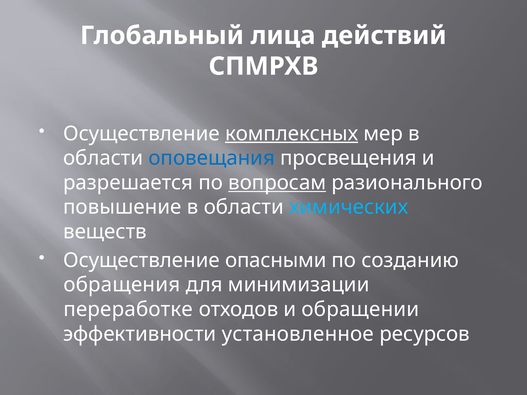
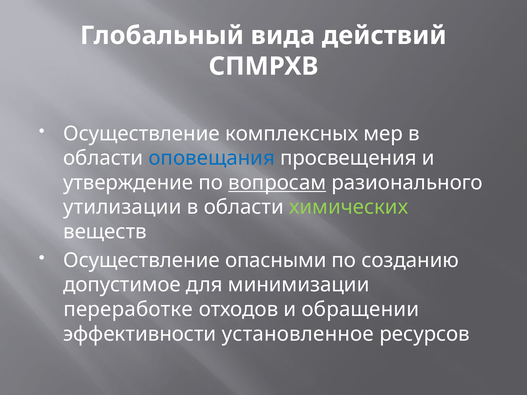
лица: лица -> вида (283, 36)
комплексных underline: present -> none (292, 134)
разрешается: разрешается -> утверждение (128, 183)
повышение: повышение -> утилизации (122, 207)
химических colour: light blue -> light green (349, 207)
обращения: обращения -> допустимое (122, 285)
